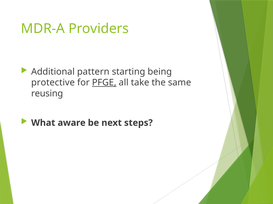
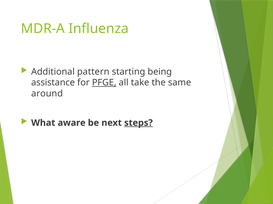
Providers: Providers -> Influenza (99, 29)
protective: protective -> assistance (53, 83)
reusing: reusing -> around (47, 94)
steps underline: none -> present (138, 123)
